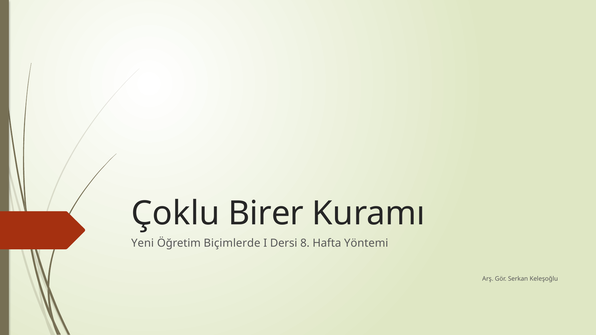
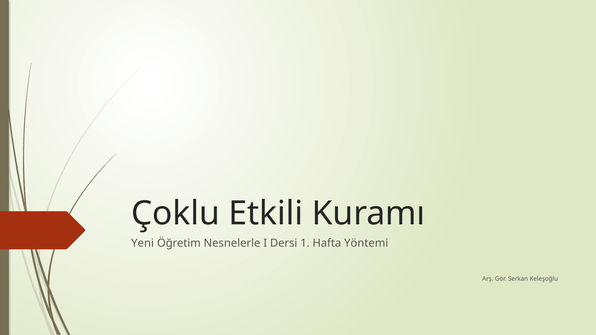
Birer: Birer -> Etkili (266, 214)
Biçimlerde: Biçimlerde -> Nesnelerle (232, 243)
8: 8 -> 1 (305, 243)
